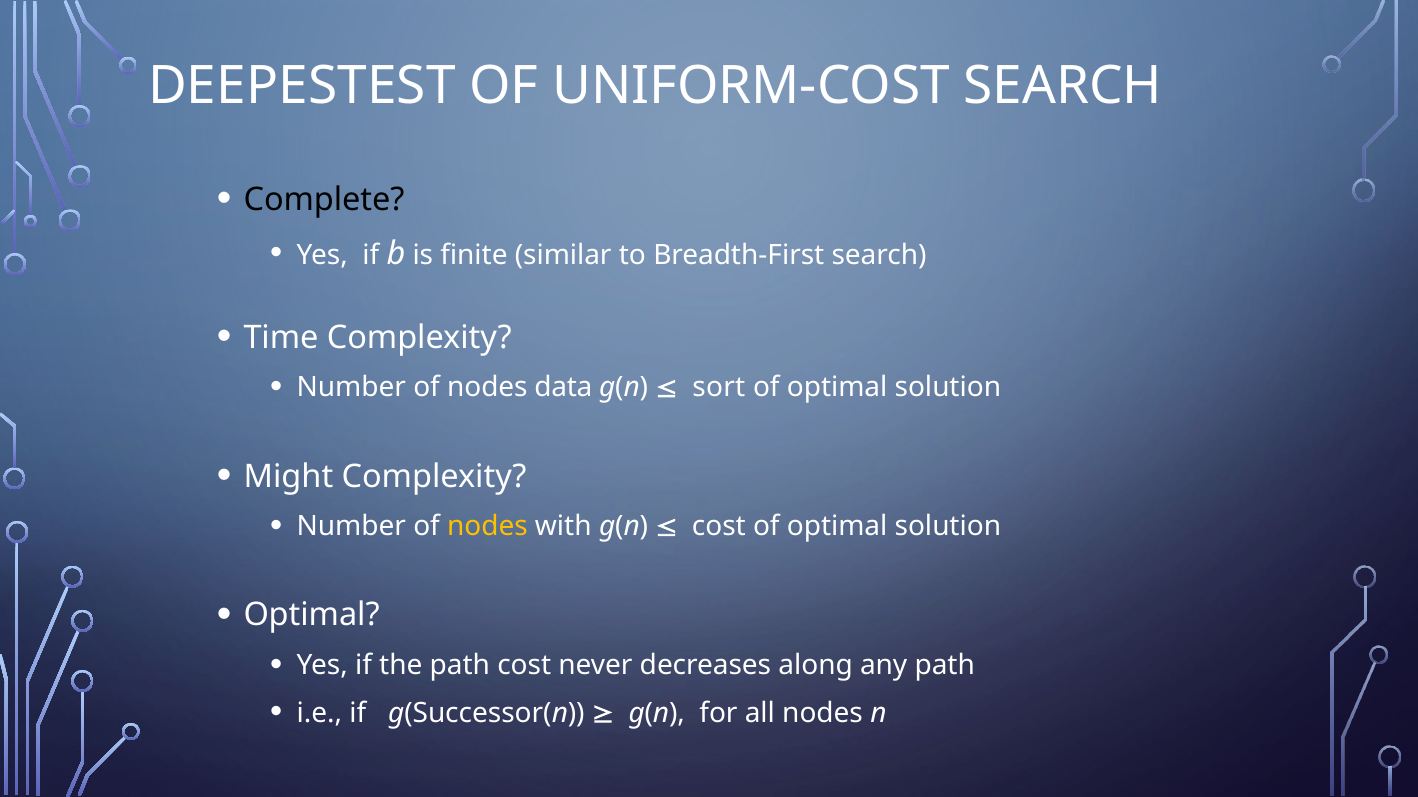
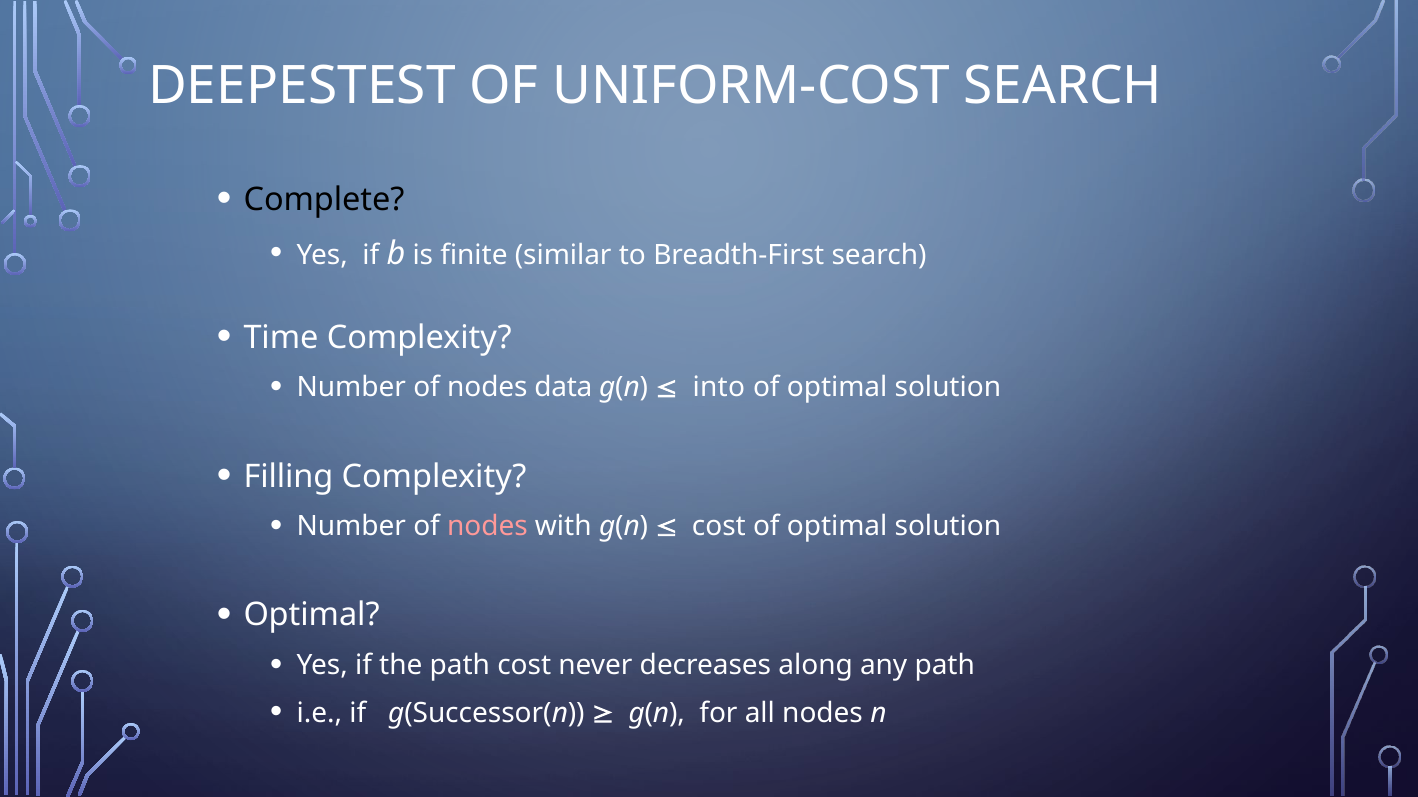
sort: sort -> into (719, 388)
Might: Might -> Filling (288, 477)
nodes colour: yellow -> pink (487, 527)
